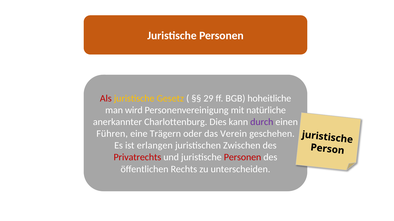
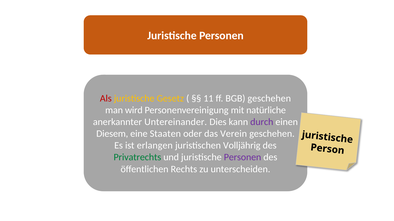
29: 29 -> 11 (208, 99)
BGB hoheitliche: hoheitliche -> geschehen (269, 99)
Charlottenburg: Charlottenburg -> Untereinander (176, 122)
Führen: Führen -> Diesem (112, 134)
Trägern: Trägern -> Staaten (165, 134)
Zwischen: Zwischen -> Volljährig (242, 146)
Privatrechts colour: red -> green (137, 158)
Personen colour: red -> purple (243, 158)
